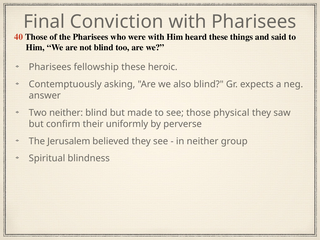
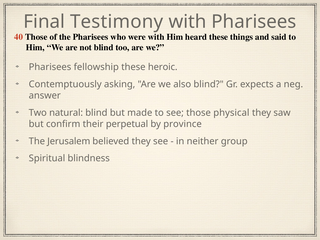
Conviction: Conviction -> Testimony (117, 22)
Two neither: neither -> natural (66, 113)
uniformly: uniformly -> perpetual (127, 124)
perverse: perverse -> province (183, 124)
